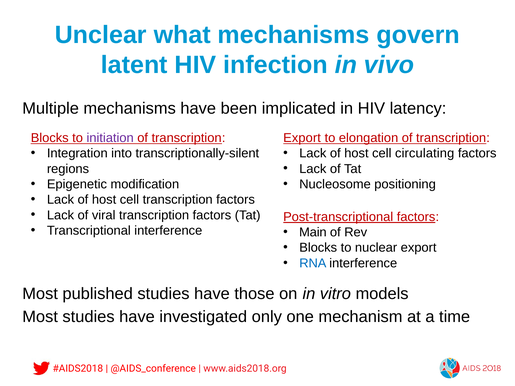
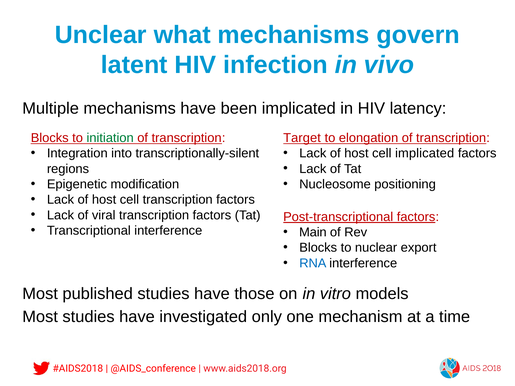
initiation colour: purple -> green (110, 138)
Export: Export -> Target (302, 138)
cell circulating: circulating -> implicated (425, 153)
